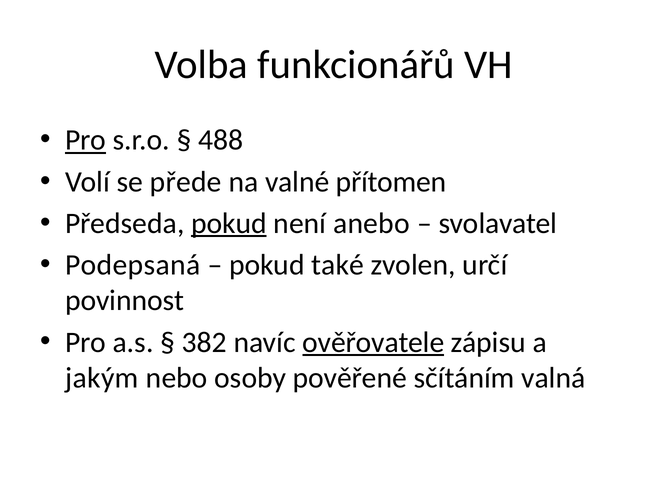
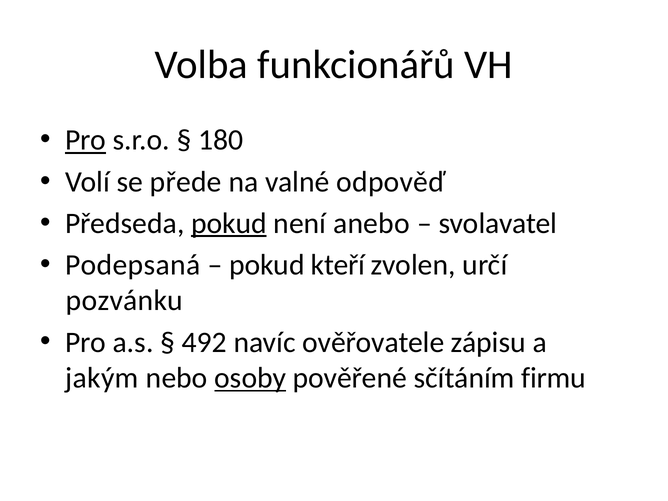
488: 488 -> 180 (221, 140)
přítomen: přítomen -> odpověď (391, 182)
také: také -> kteří (338, 265)
povinnost: povinnost -> pozvánku (124, 301)
382: 382 -> 492 (204, 342)
ověřovatele underline: present -> none (373, 342)
osoby underline: none -> present (250, 378)
valná: valná -> firmu (553, 378)
